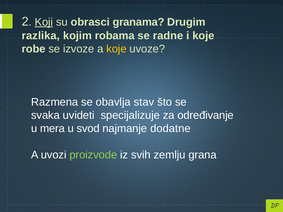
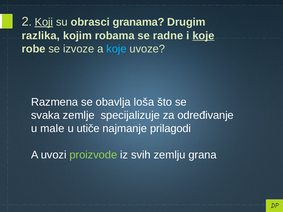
koje underline: none -> present (203, 36)
koje colour: yellow -> light blue (116, 49)
stav: stav -> loša (144, 102)
uvideti: uvideti -> zemlje (79, 115)
mera: mera -> male (52, 129)
svod: svod -> utiče (88, 129)
dodatne: dodatne -> prilagodi (171, 129)
